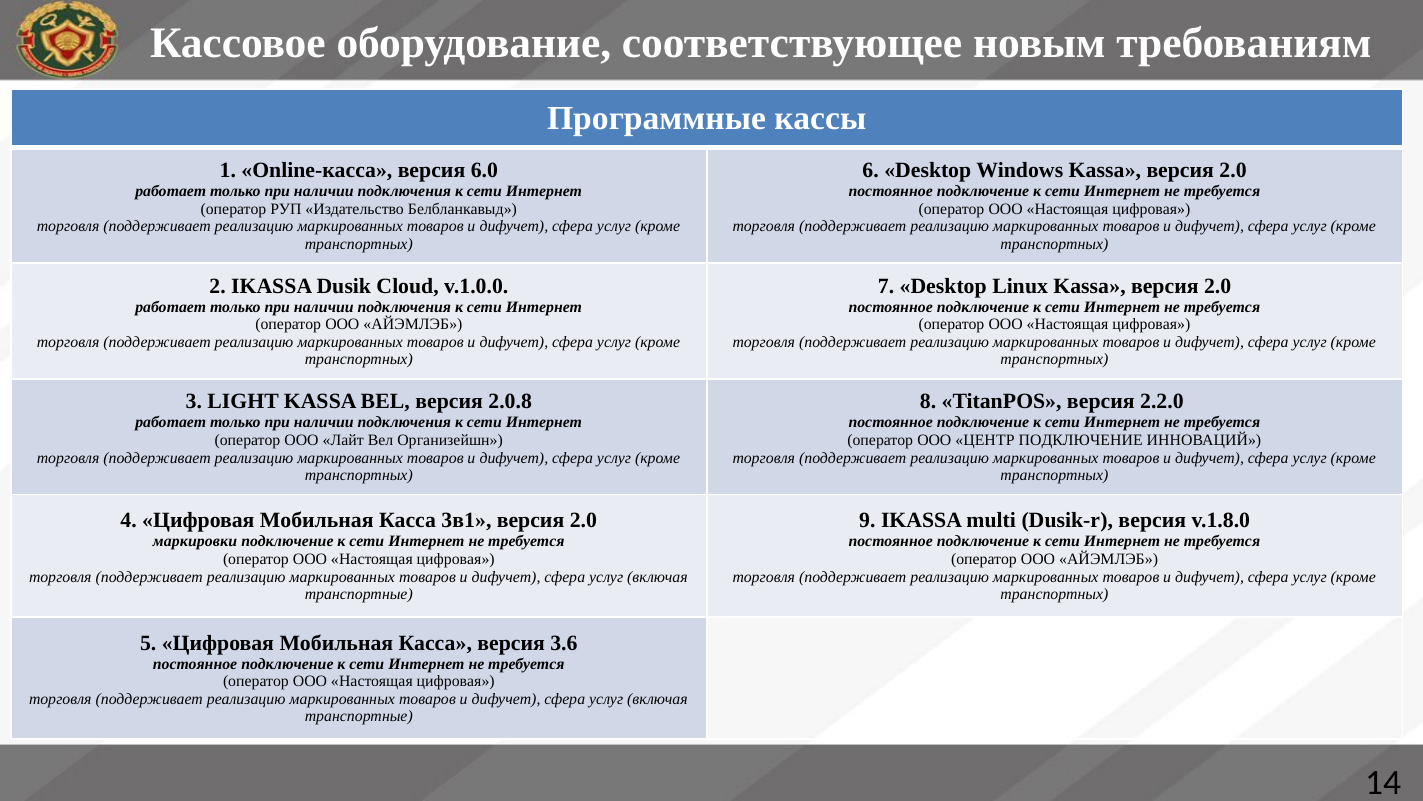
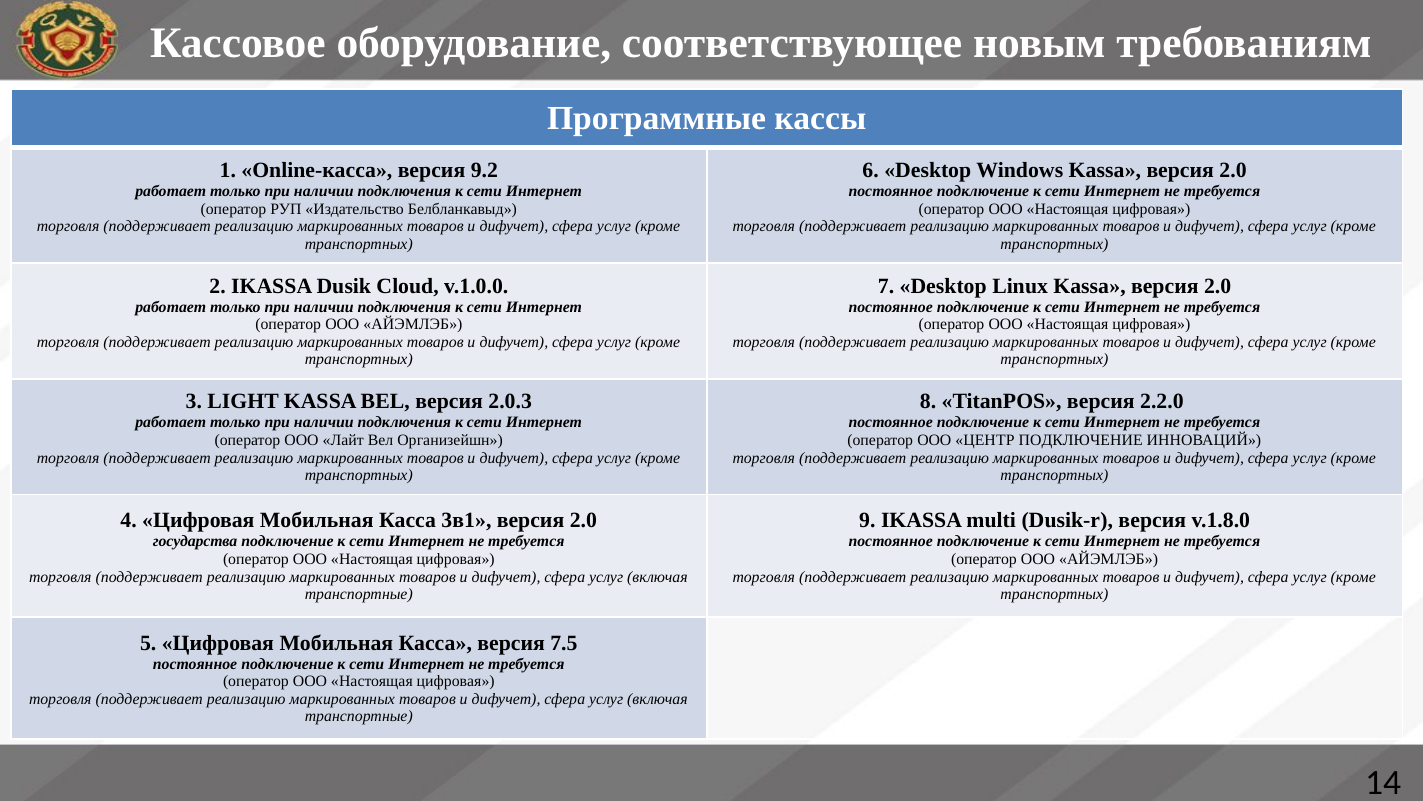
6.0: 6.0 -> 9.2 (484, 170)
2.0.8: 2.0.8 -> 2.0.3 (510, 402)
маркировки: маркировки -> государства (195, 541)
3.6: 3.6 -> 7.5 (564, 643)
